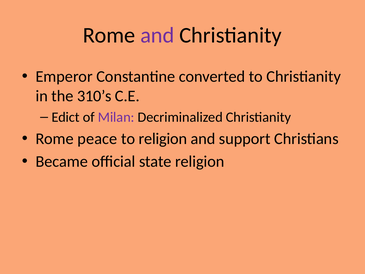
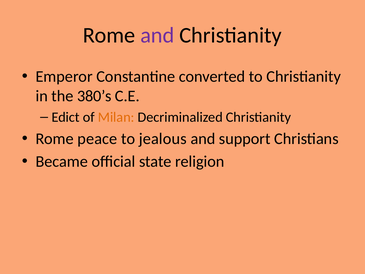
310’s: 310’s -> 380’s (94, 96)
Milan colour: purple -> orange (116, 117)
to religion: religion -> jealous (163, 139)
